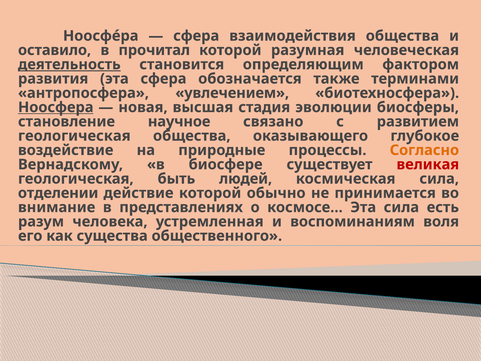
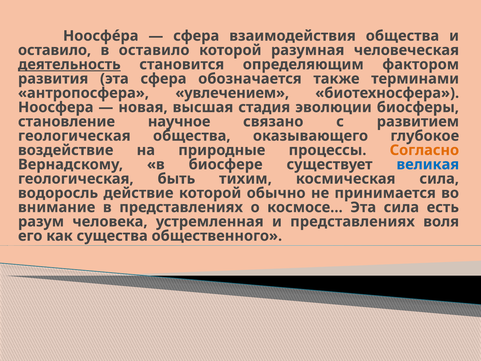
в прочитал: прочитал -> оставило (154, 50)
Ноосфера underline: present -> none (56, 107)
великая colour: red -> blue (428, 164)
людей: людей -> тихим (245, 179)
отделении: отделении -> водоросль (58, 193)
и воспоминаниям: воспоминаниям -> представлениях (353, 221)
